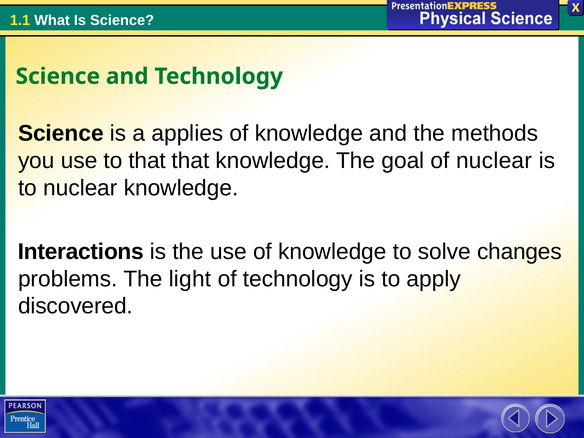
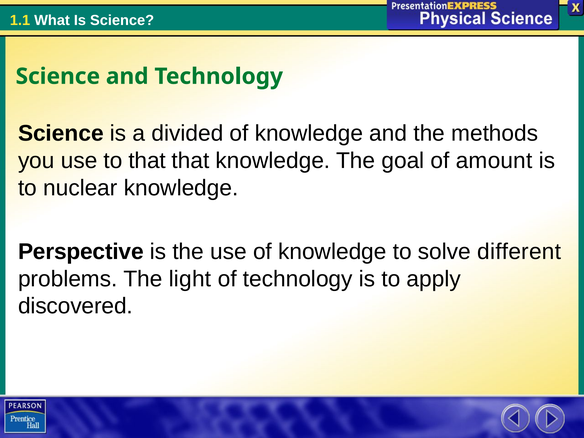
applies: applies -> divided (187, 133)
of nuclear: nuclear -> amount (494, 161)
Interactions: Interactions -> Perspective (81, 252)
changes: changes -> different (519, 252)
